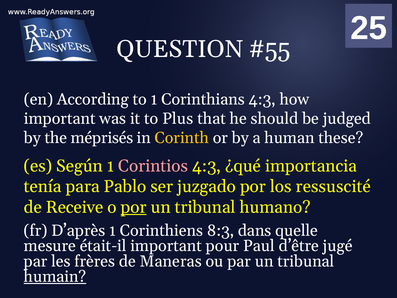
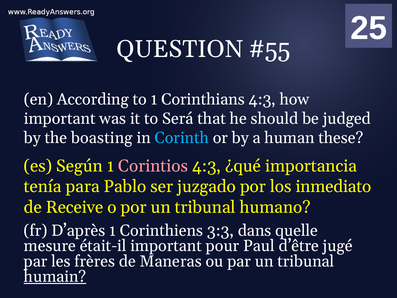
Plus: Plus -> Será (178, 118)
méprisés: méprisés -> boasting (102, 138)
Corinth colour: yellow -> light blue (182, 138)
ressuscité: ressuscité -> inmediato (333, 186)
por underline: present -> none (134, 207)
8:3: 8:3 -> 3:3 (220, 230)
